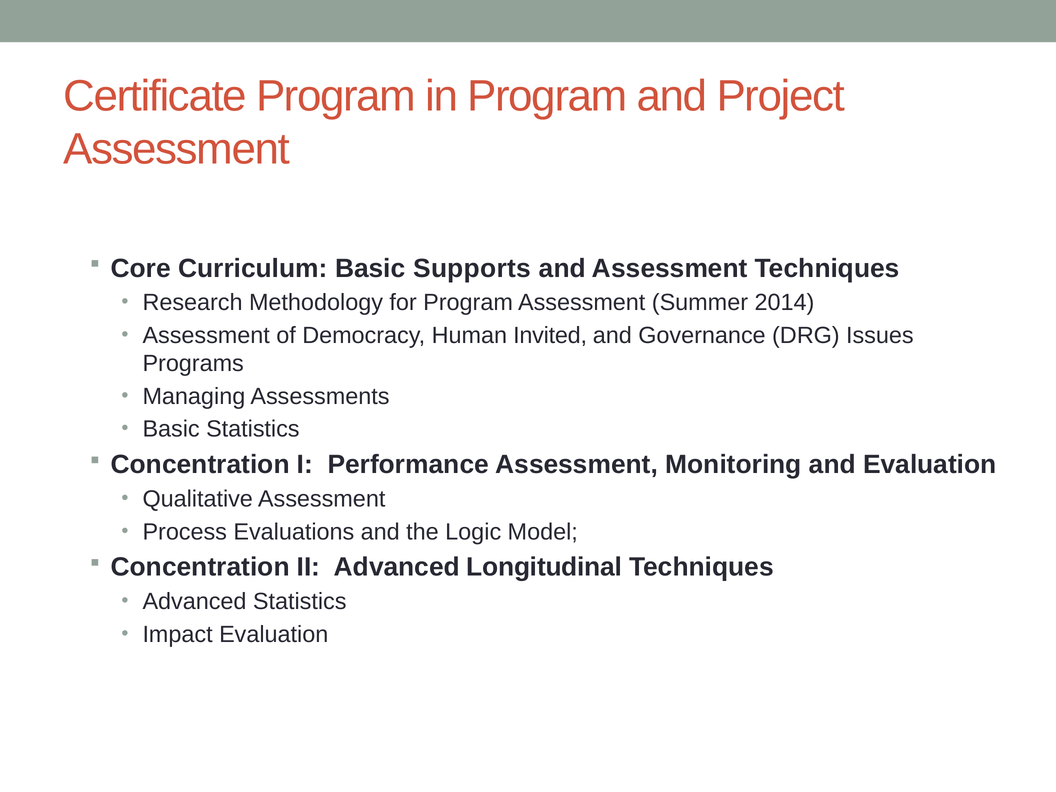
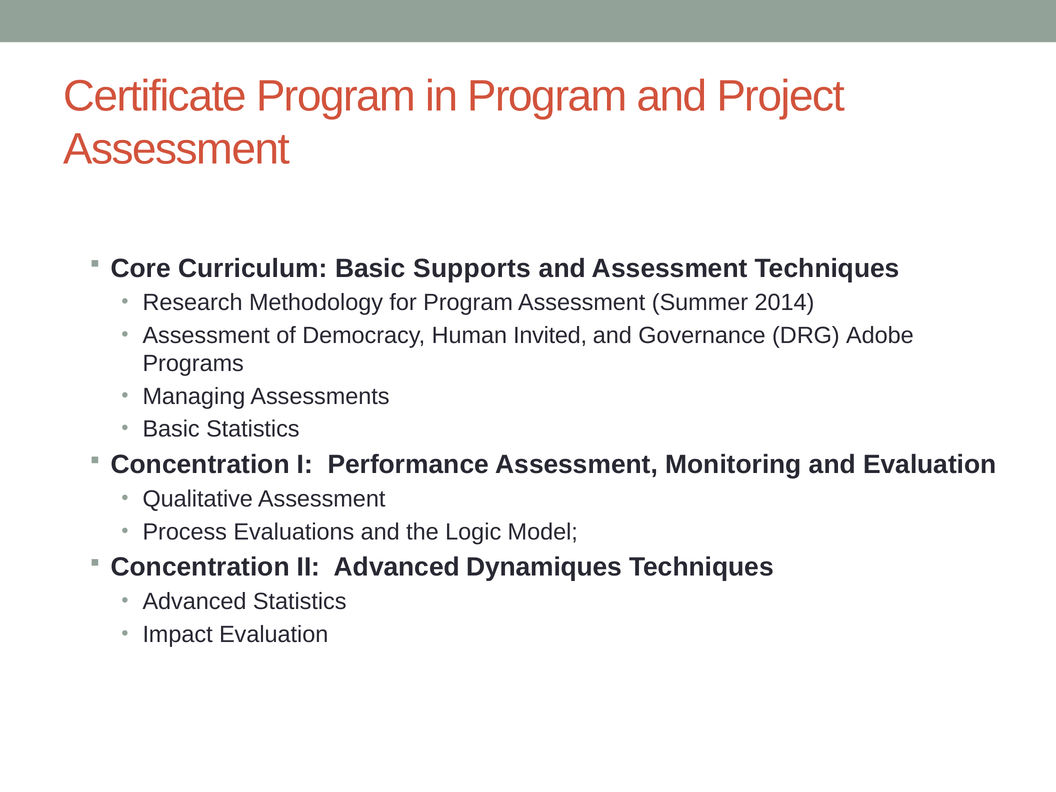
Issues: Issues -> Adobe (880, 336)
Longitudinal: Longitudinal -> Dynamiques (544, 567)
